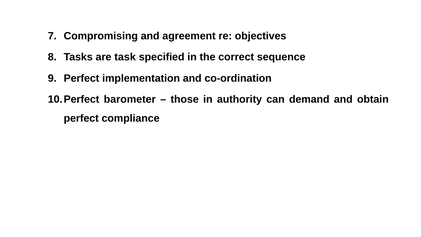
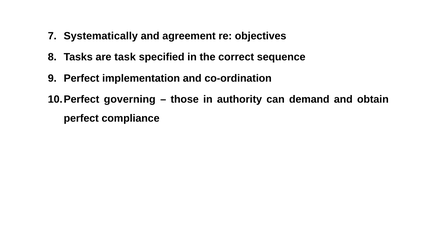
Compromising: Compromising -> Systematically (101, 36)
barometer: barometer -> governing (130, 99)
